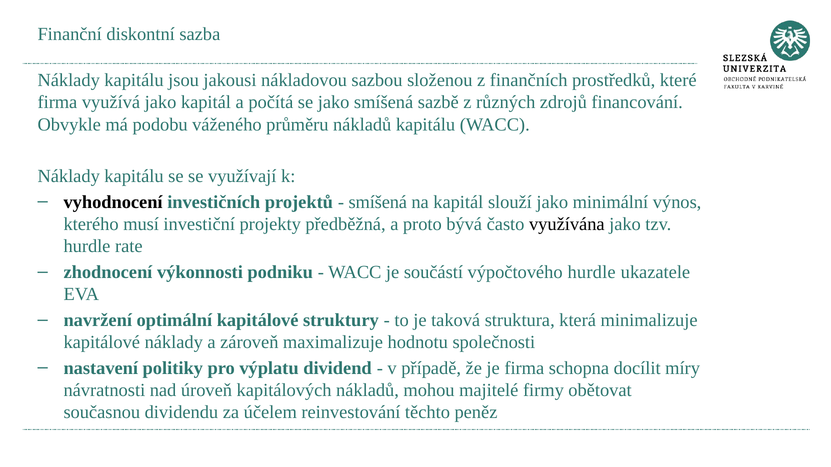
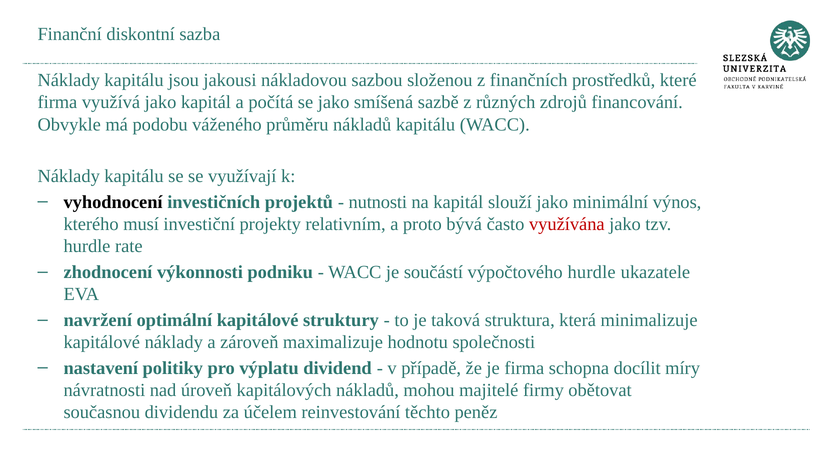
smíšená: smíšená -> nutnosti (378, 202)
předběžná: předběžná -> relativním (346, 224)
využívána colour: black -> red (567, 224)
